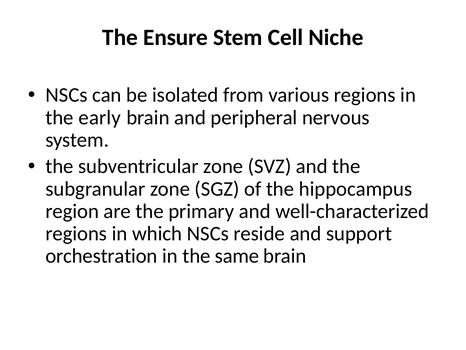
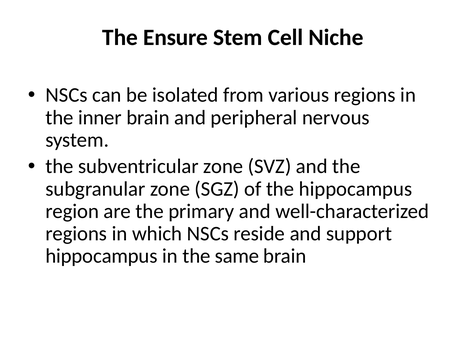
early: early -> inner (100, 117)
orchestration: orchestration -> hippocampus (101, 256)
